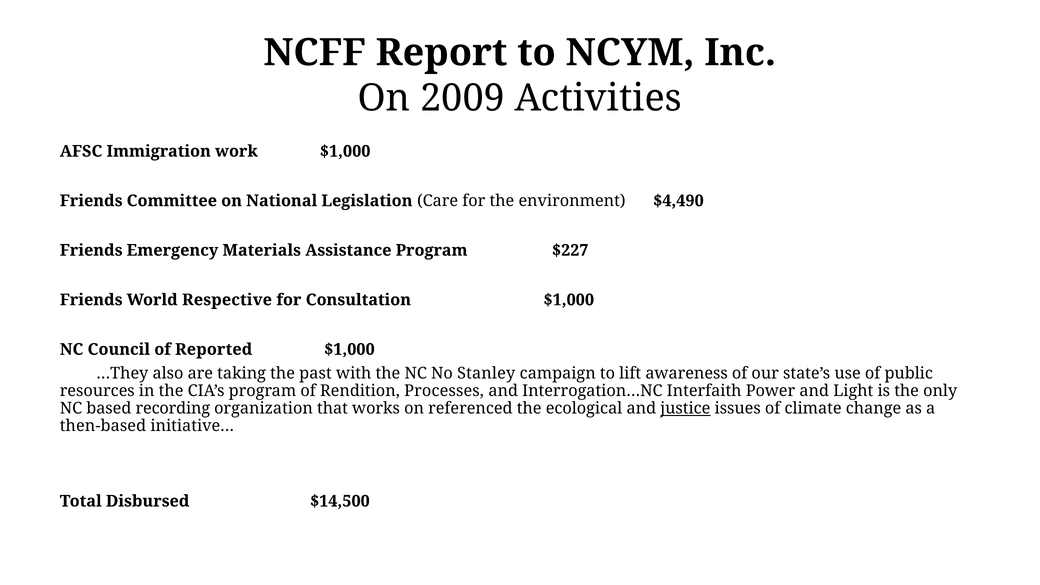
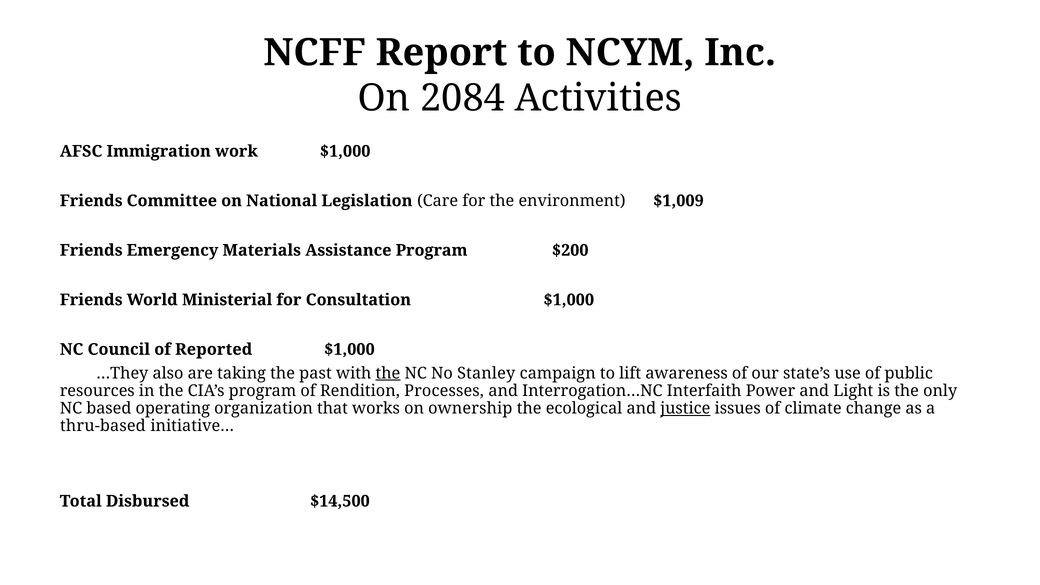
2009: 2009 -> 2084 (463, 98)
$4,490: $4,490 -> $1,009 (678, 201)
$227: $227 -> $200 (570, 250)
Respective: Respective -> Ministerial (227, 300)
the underline: none -> present (388, 373)
recording: recording -> operating (173, 408)
referenced: referenced -> ownership (470, 408)
then-based: then-based -> thru-based (103, 426)
